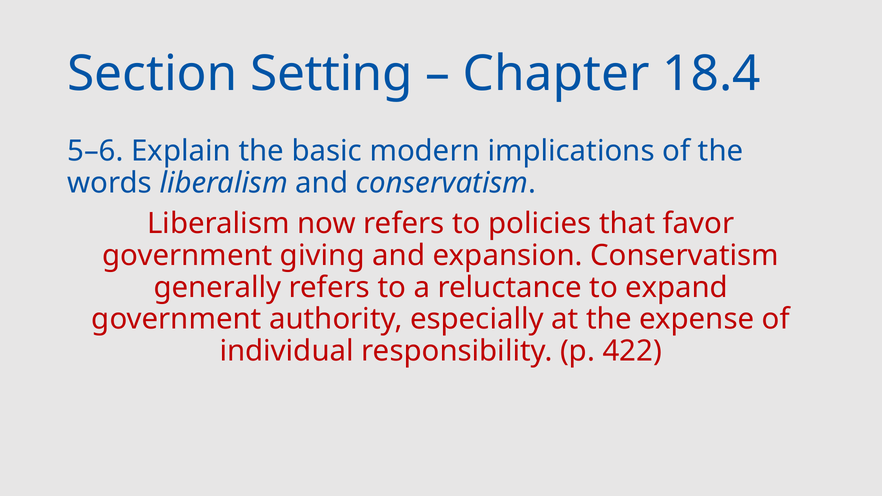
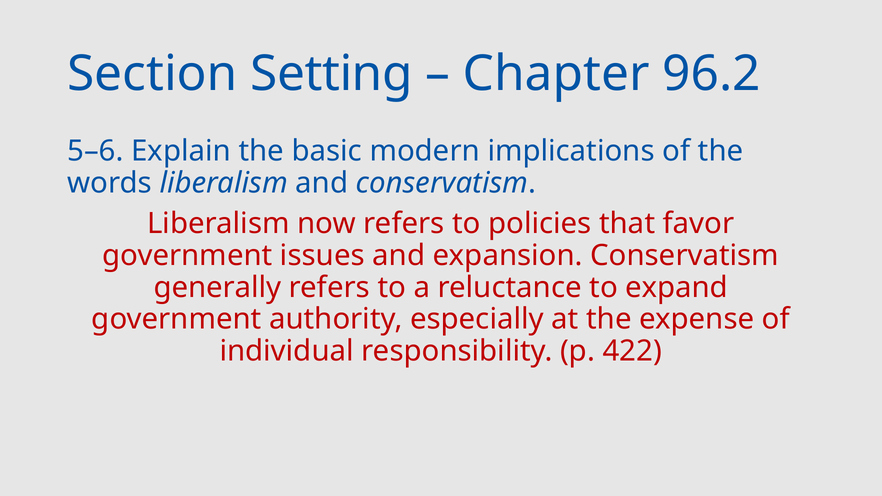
18.4: 18.4 -> 96.2 (712, 74)
giving: giving -> issues (322, 256)
